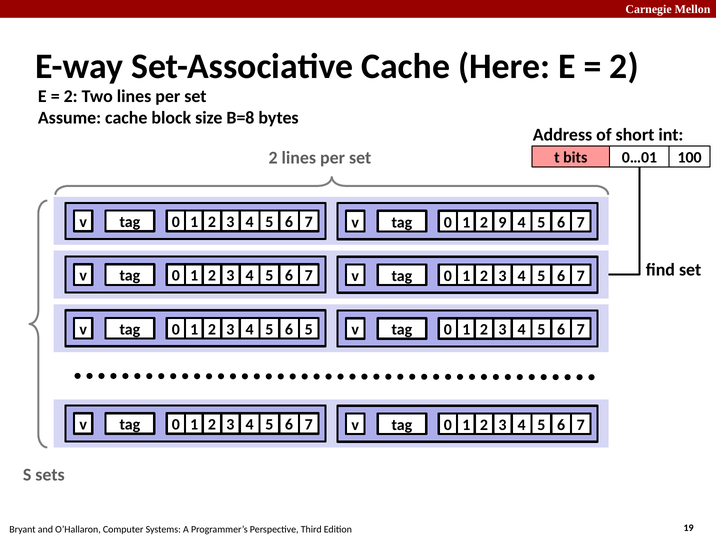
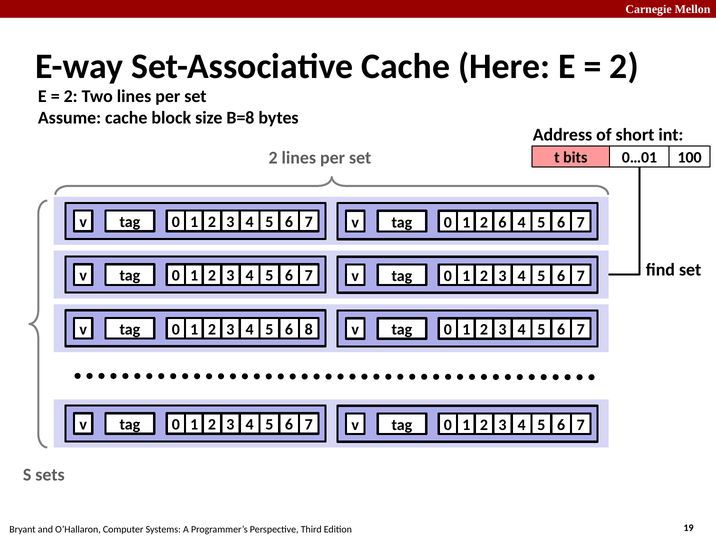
v 9: 9 -> 6 (502, 222)
2 5: 5 -> 8 (309, 329)
